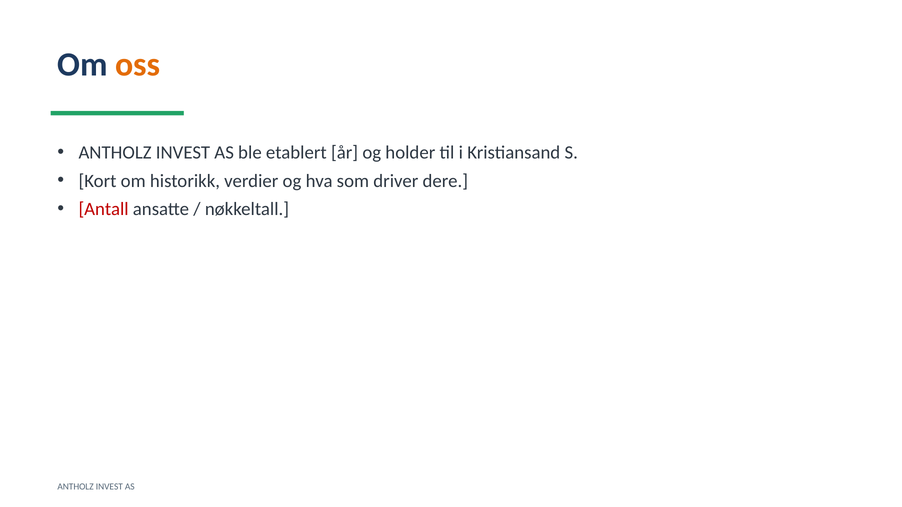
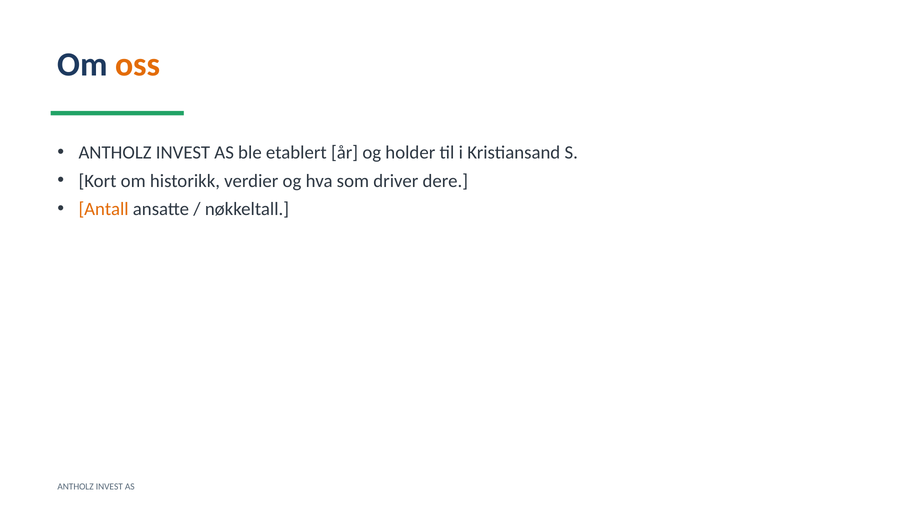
Antall colour: red -> orange (104, 209)
